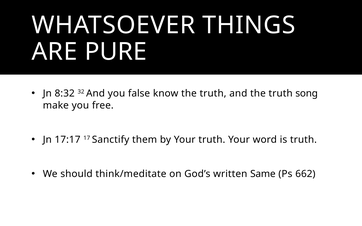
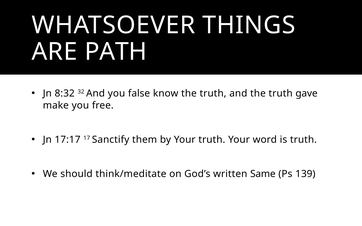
PURE: PURE -> PATH (116, 52)
song: song -> gave (307, 94)
662: 662 -> 139 (305, 174)
